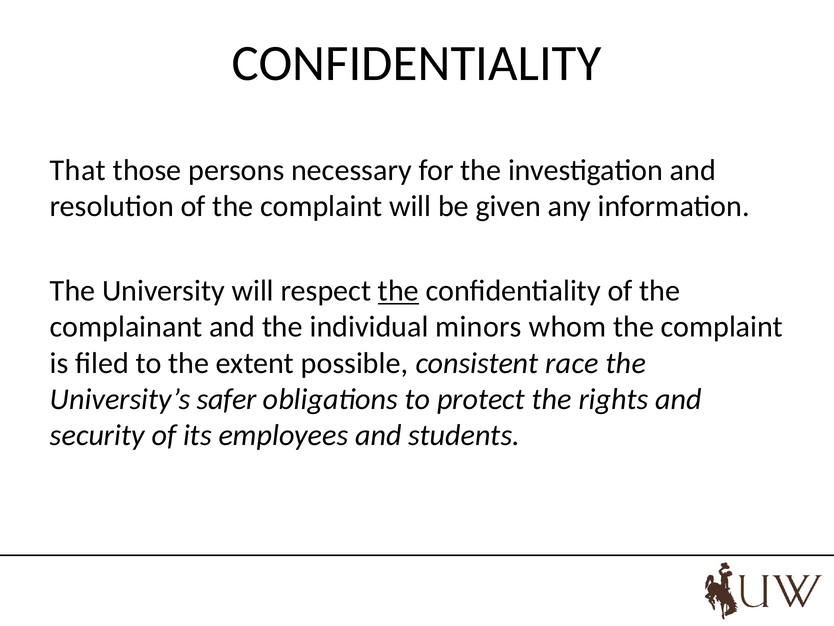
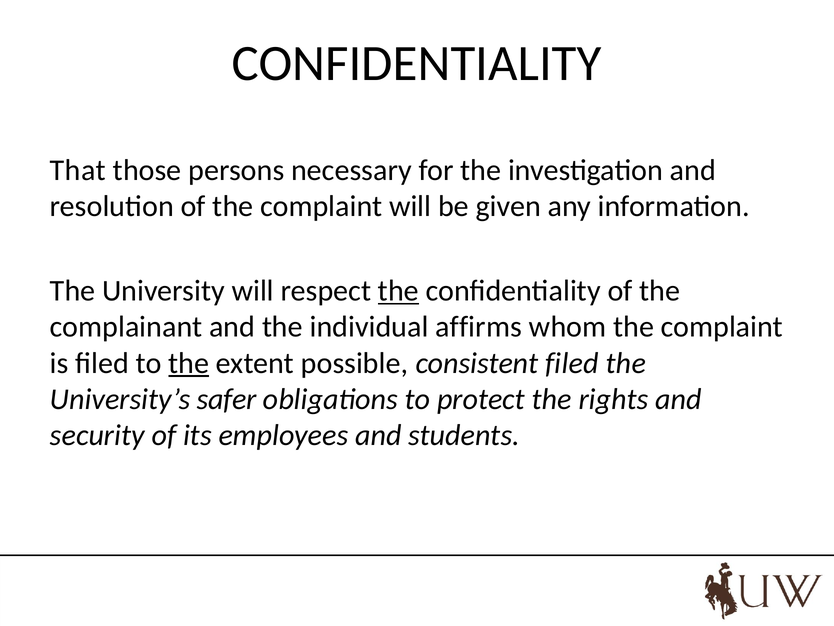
minors: minors -> affirms (479, 327)
the underline: none -> present (189, 363)
consistent race: race -> filed (572, 363)
